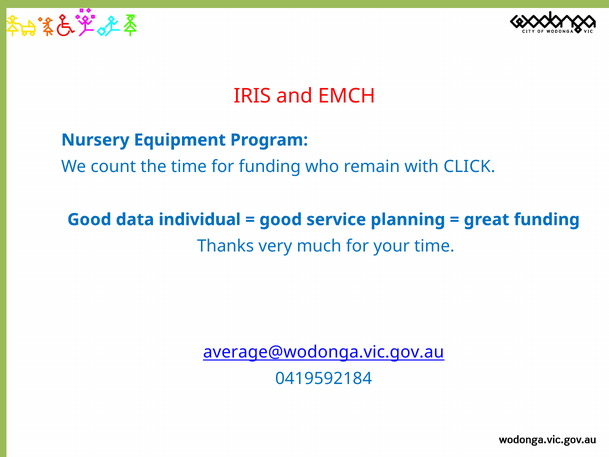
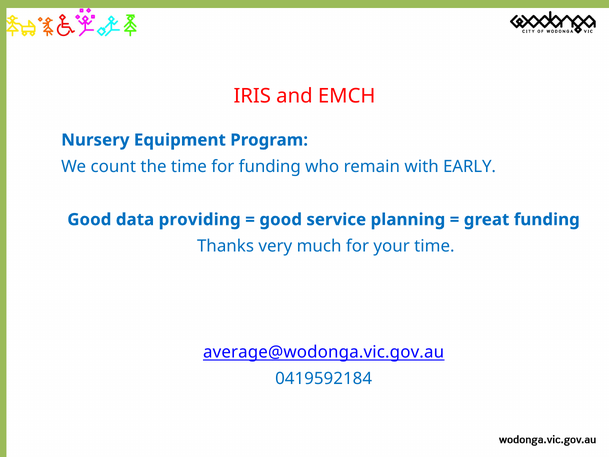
CLICK: CLICK -> EARLY (470, 166)
individual: individual -> providing (200, 220)
